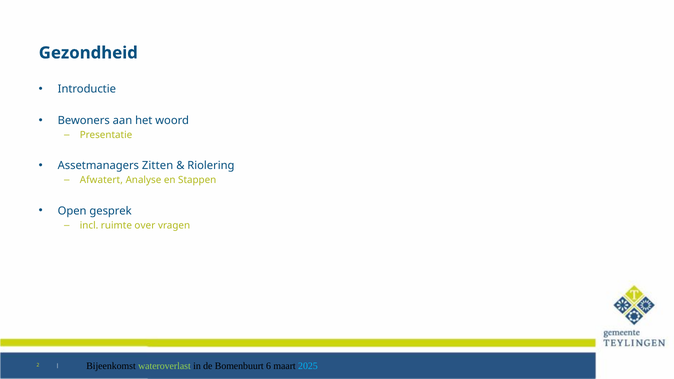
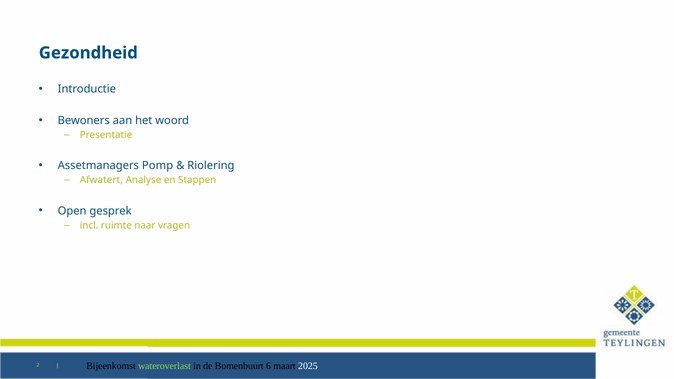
Zitten: Zitten -> Pomp (158, 166)
over: over -> naar (145, 225)
2025 colour: light blue -> white (308, 366)
